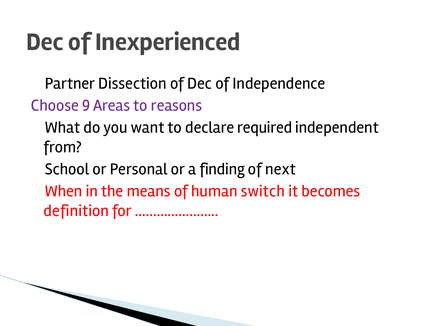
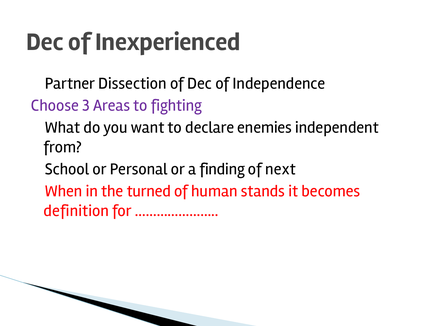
9: 9 -> 3 (86, 106)
reasons: reasons -> fighting (176, 106)
required: required -> enemies (265, 128)
means: means -> turned (149, 191)
switch: switch -> stands (263, 191)
